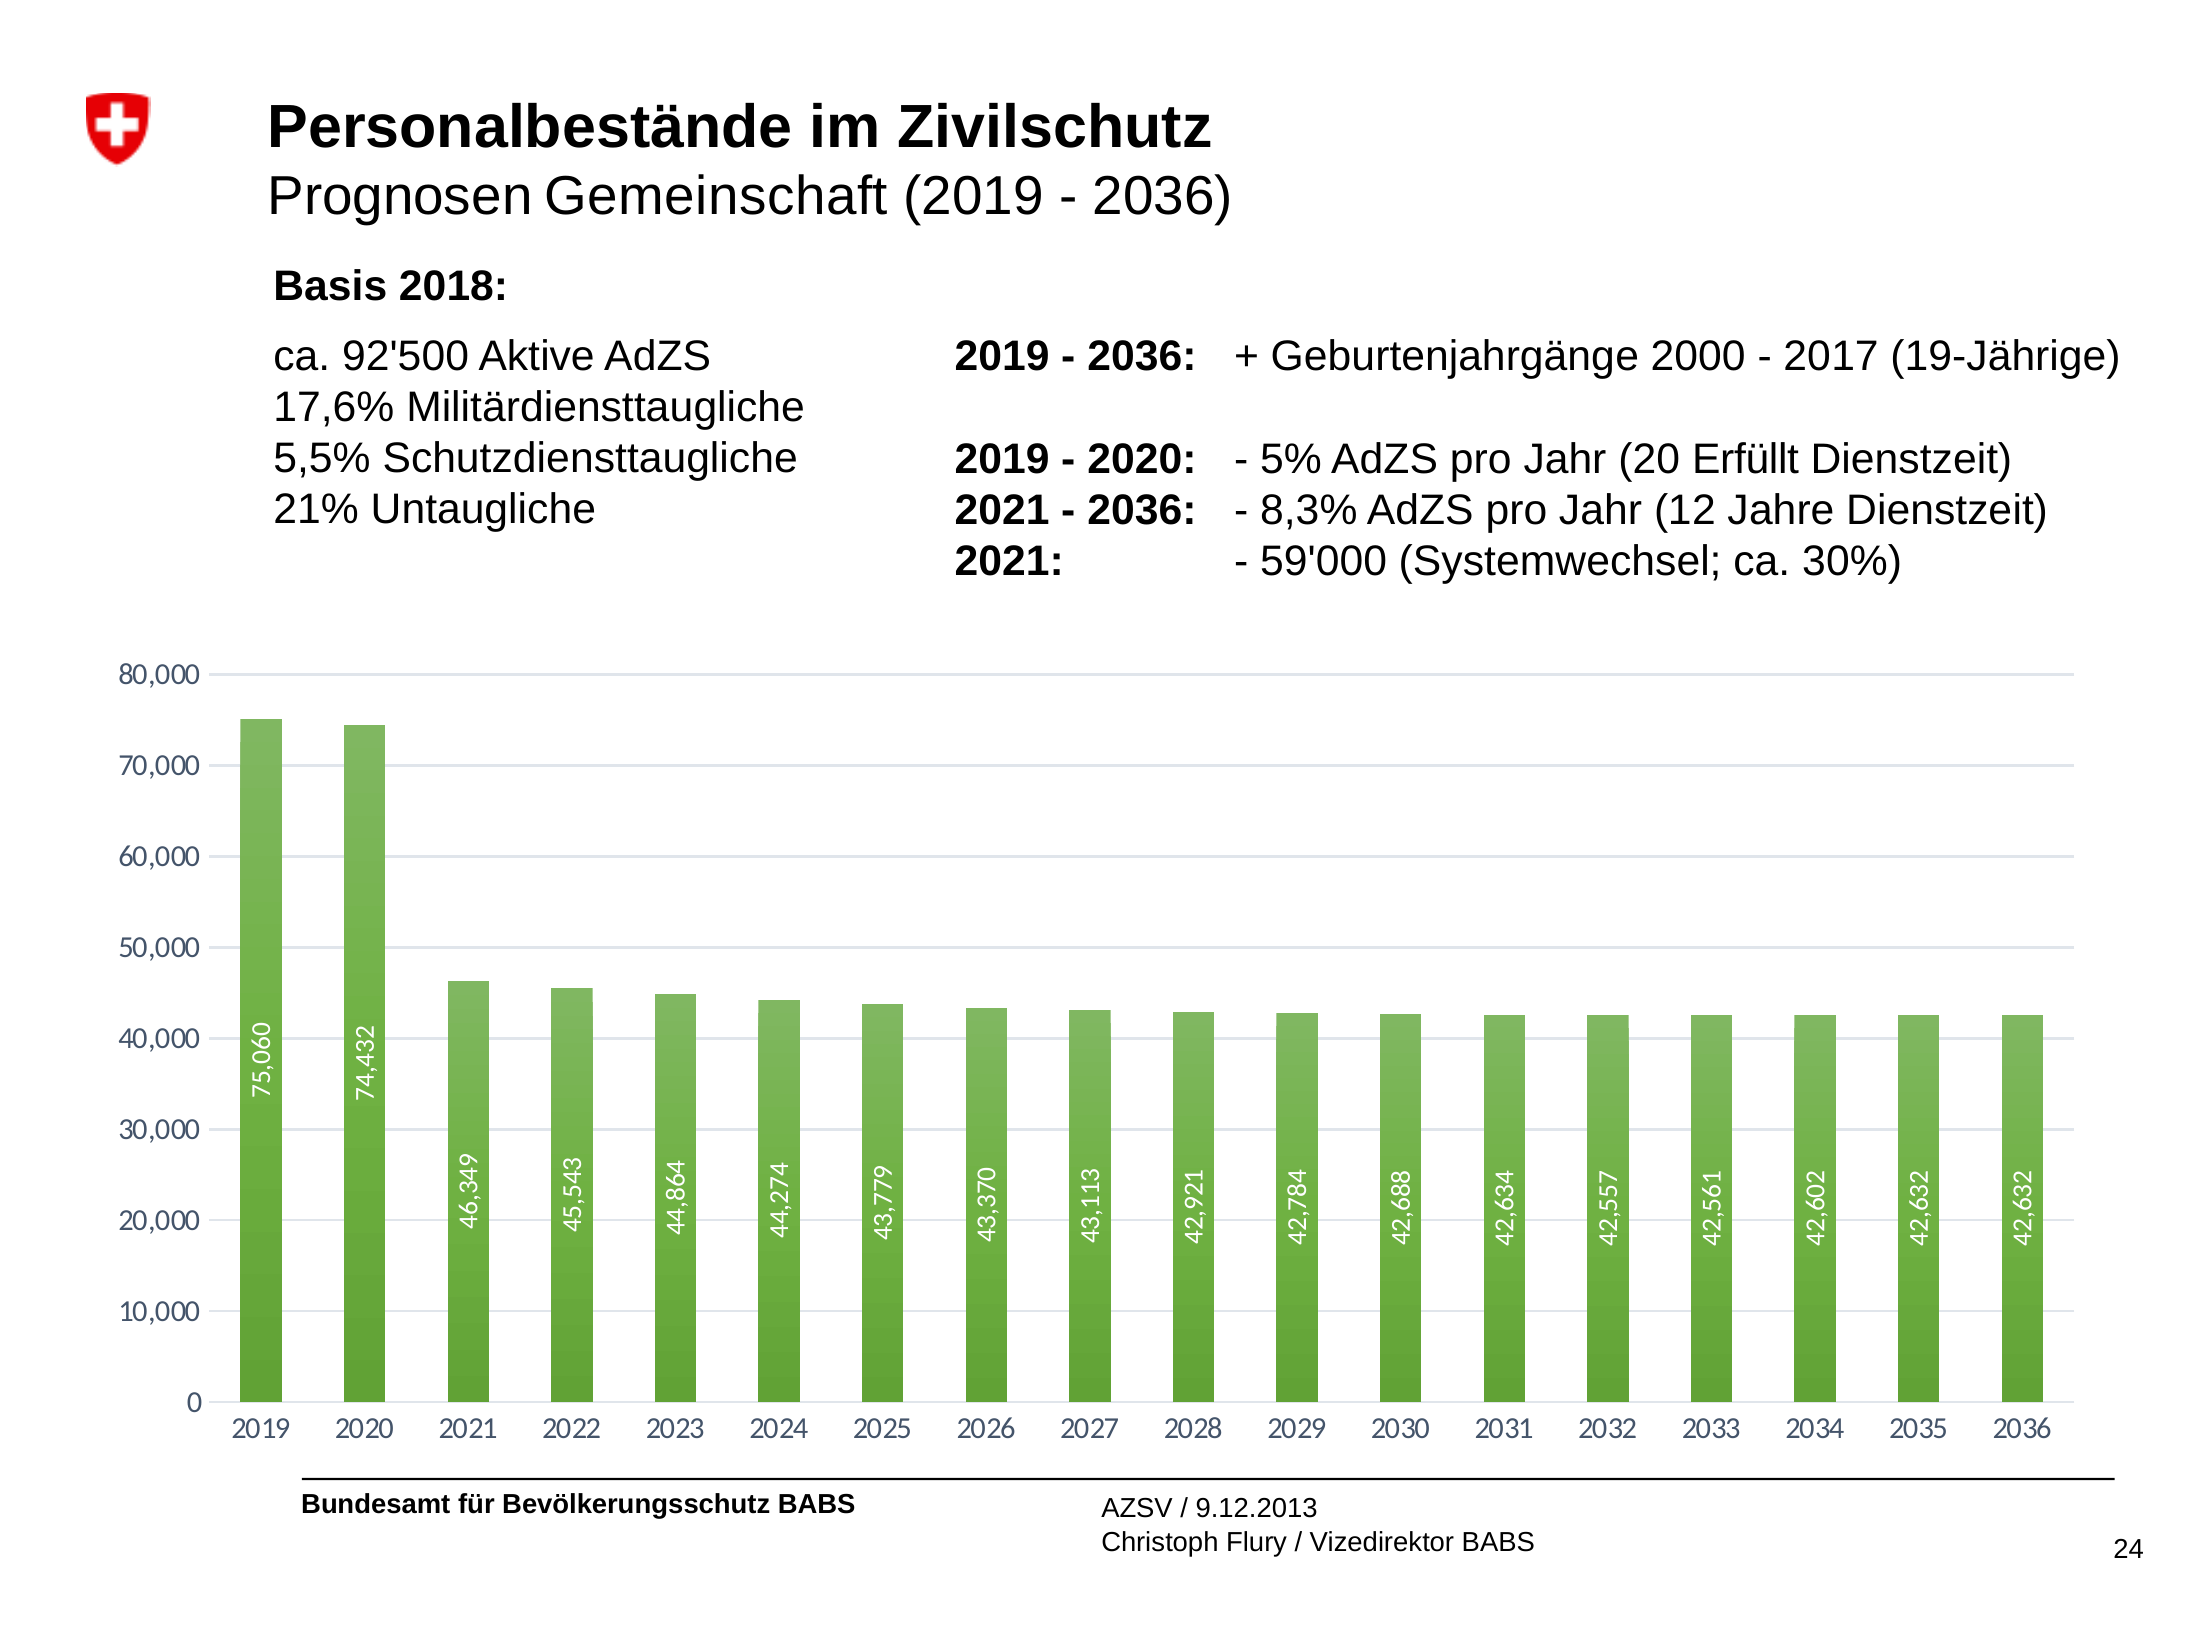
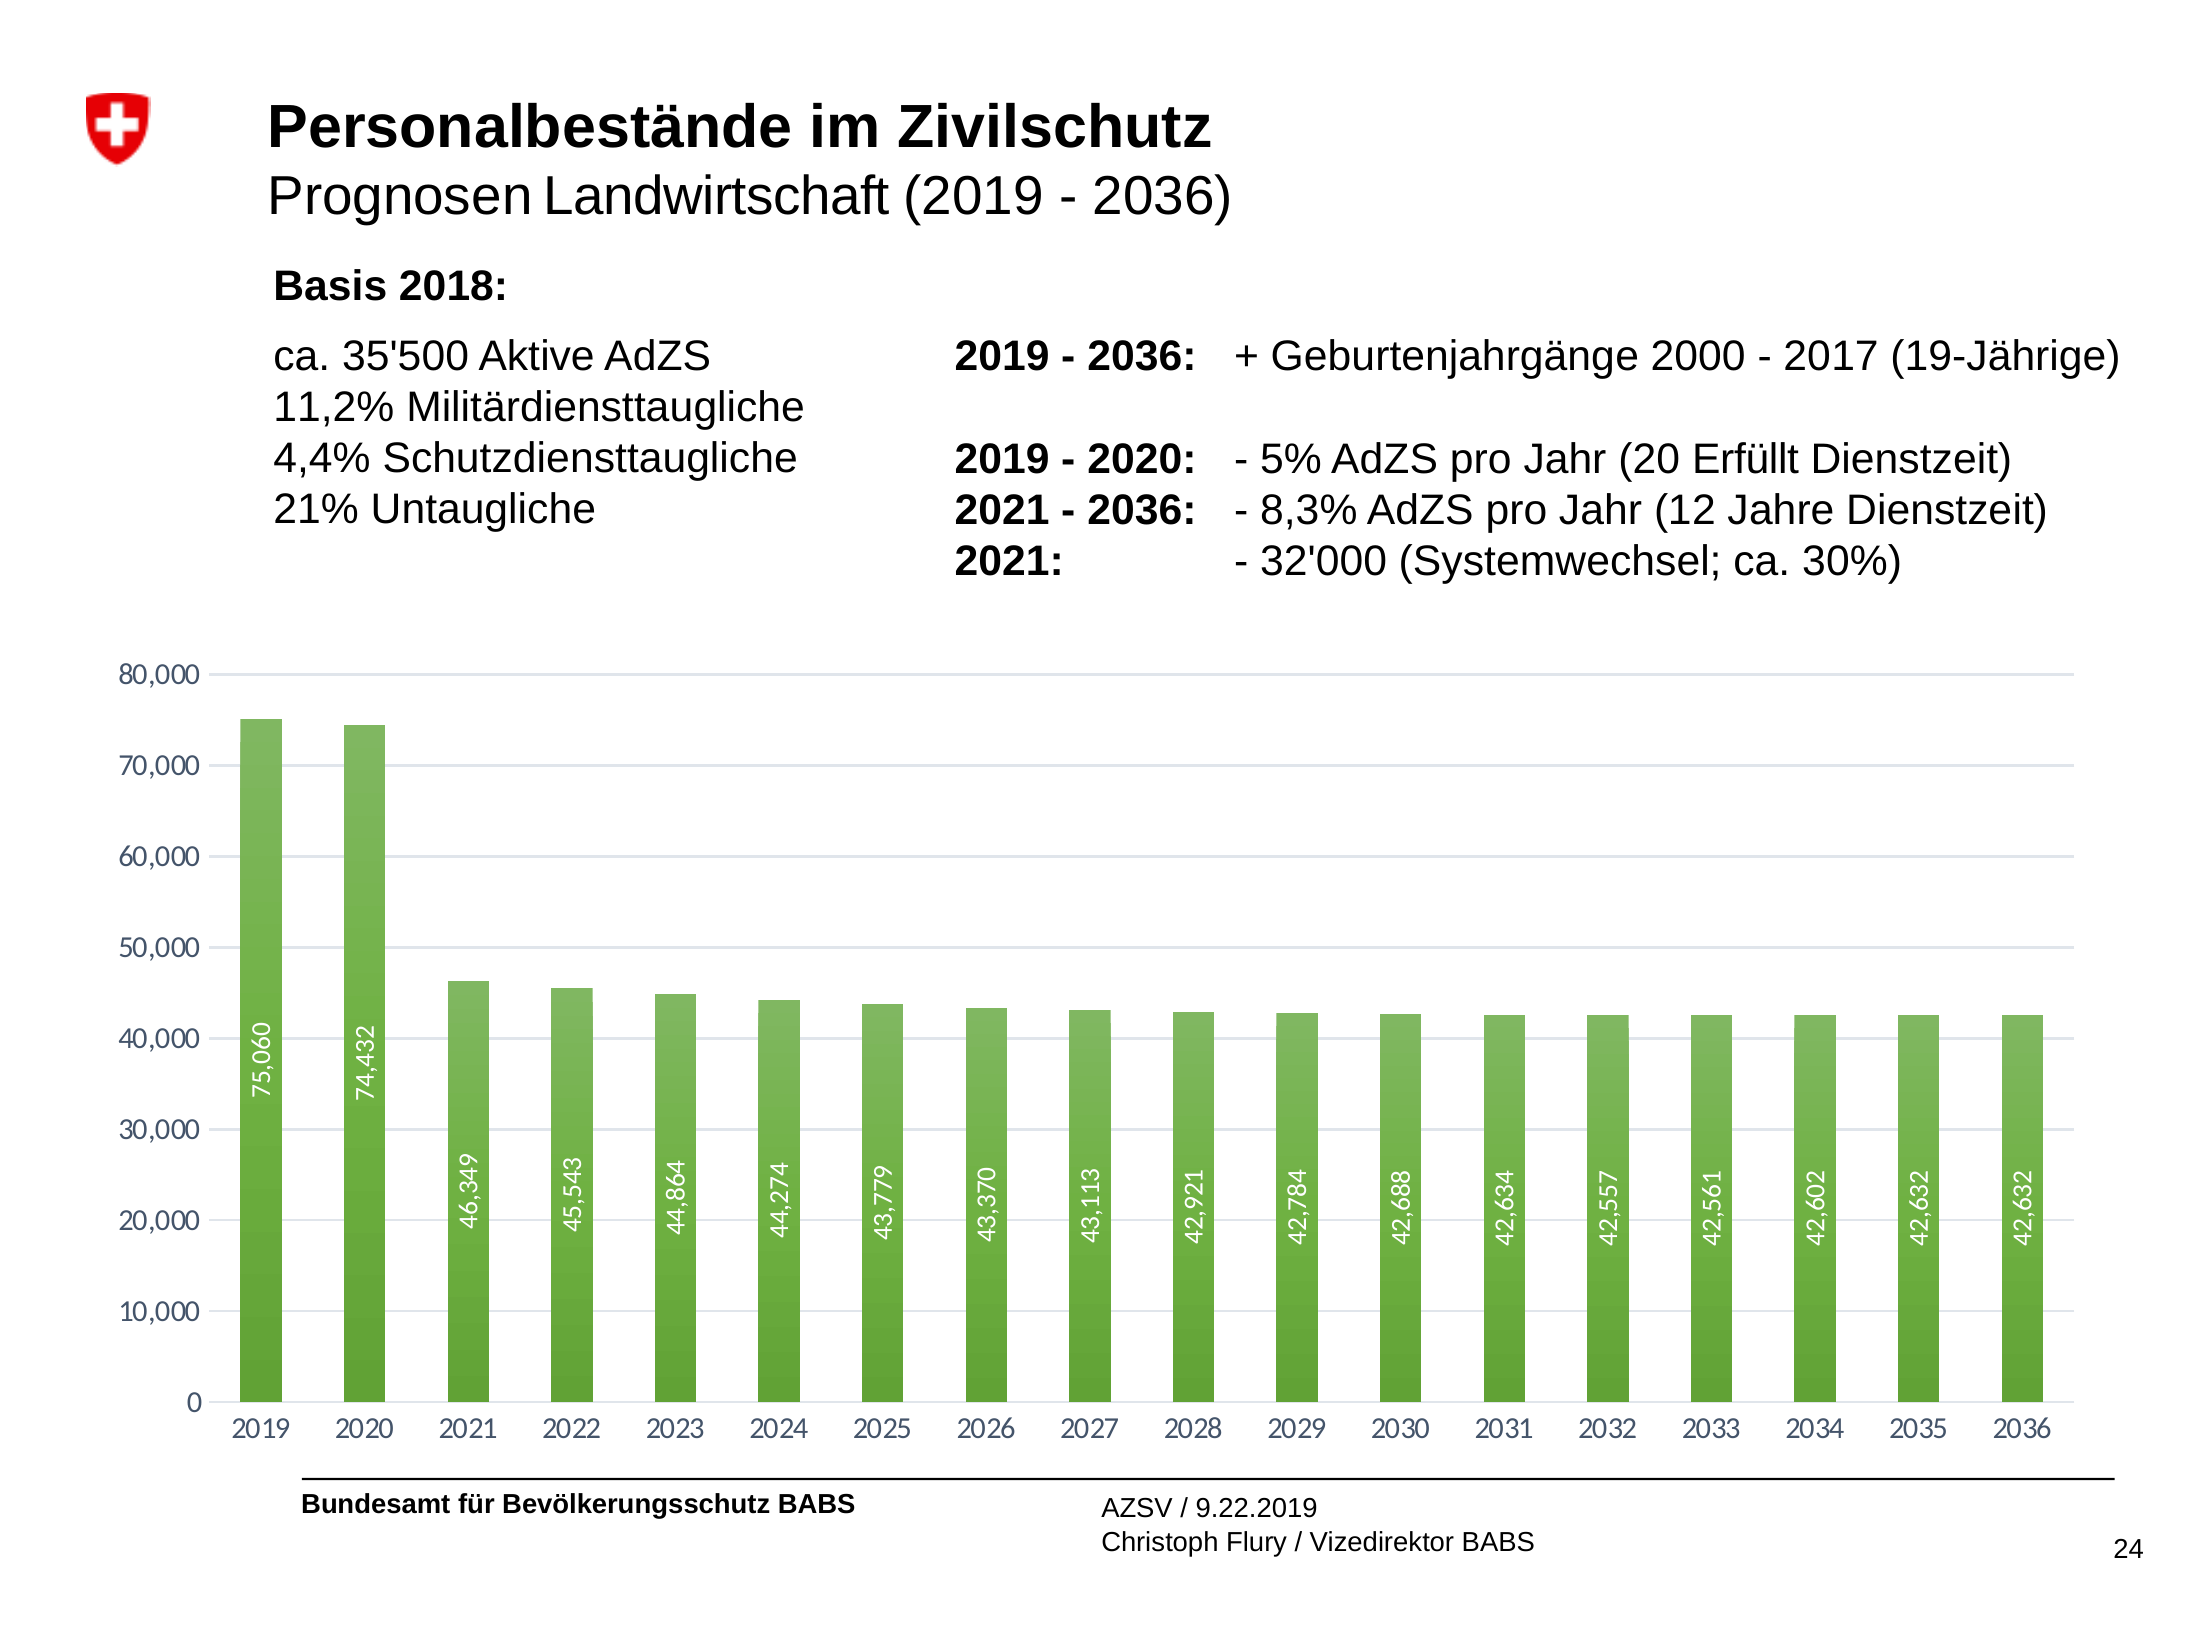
Gemeinschaft: Gemeinschaft -> Landwirtschaft (717, 197)
92'500: 92'500 -> 35'500 (406, 356)
17,6%: 17,6% -> 11,2% (334, 407)
5,5%: 5,5% -> 4,4% (322, 458)
59'000: 59'000 -> 32'000 (1324, 561)
9.12.2013: 9.12.2013 -> 9.22.2019 (1257, 1508)
